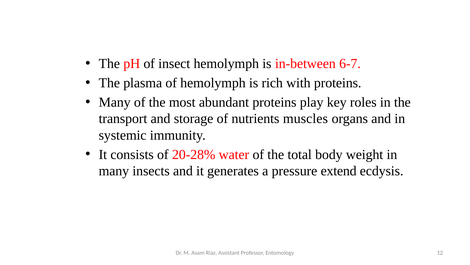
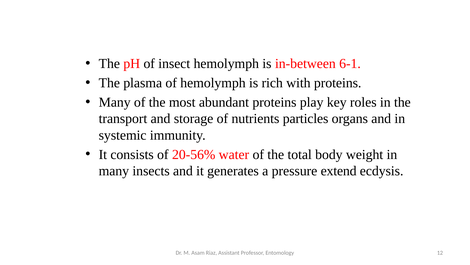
6-7: 6-7 -> 6-1 (350, 64)
muscles: muscles -> particles (306, 118)
20-28%: 20-28% -> 20-56% (194, 154)
